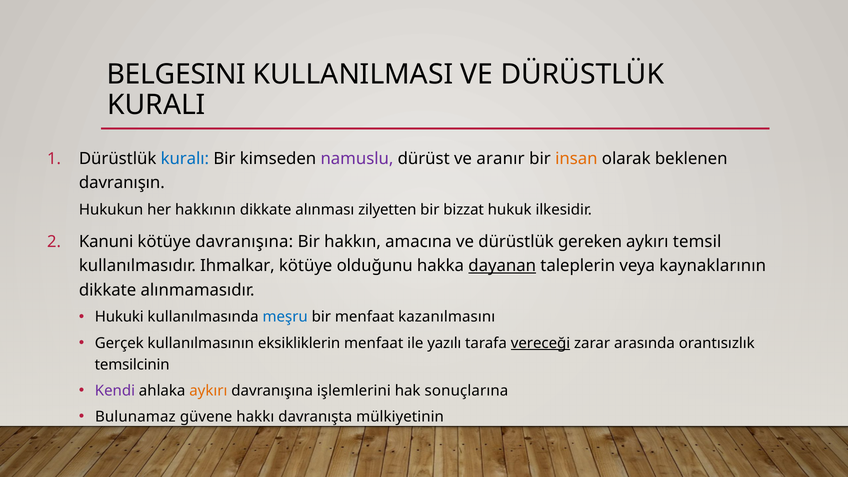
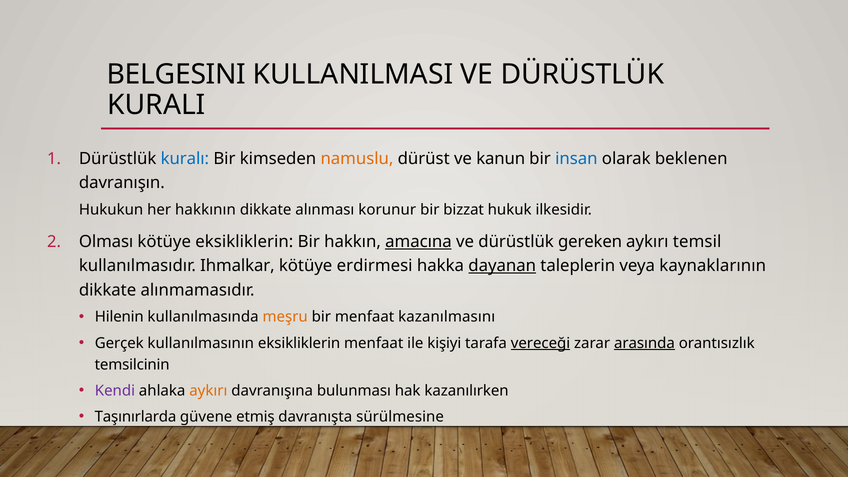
namuslu colour: purple -> orange (357, 159)
aranır: aranır -> kanun (501, 159)
insan colour: orange -> blue (576, 159)
zilyetten: zilyetten -> korunur (387, 210)
Kanuni: Kanuni -> Olması (106, 242)
kötüye davranışına: davranışına -> eksikliklerin (244, 242)
amacına underline: none -> present (418, 242)
olduğunu: olduğunu -> erdirmesi (375, 266)
Hukuki: Hukuki -> Hilenin (119, 317)
meşru colour: blue -> orange (285, 317)
yazılı: yazılı -> kişiyi (444, 343)
arasında underline: none -> present (644, 343)
işlemlerini: işlemlerini -> bulunması (354, 391)
sonuçlarına: sonuçlarına -> kazanılırken (467, 391)
Bulunamaz: Bulunamaz -> Taşınırlarda (135, 417)
hakkı: hakkı -> etmiş (255, 417)
mülkiyetinin: mülkiyetinin -> sürülmesine (400, 417)
